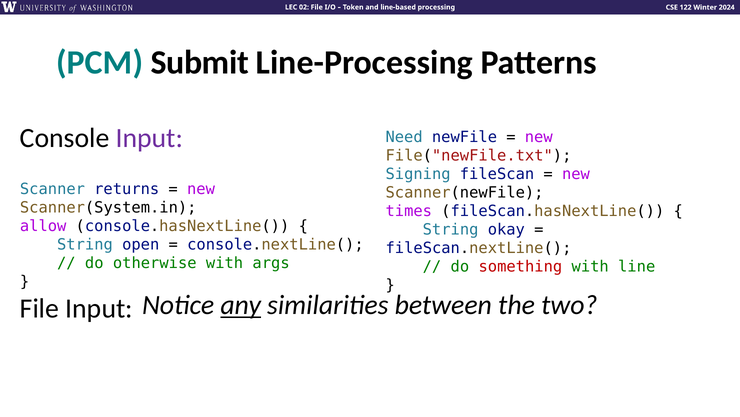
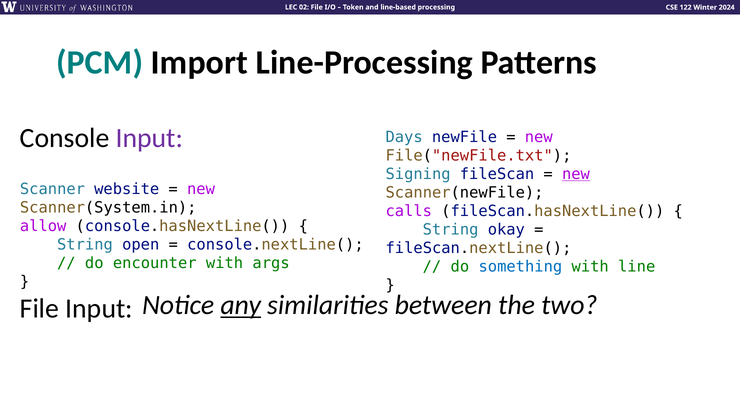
Submit: Submit -> Import (199, 62)
Need: Need -> Days (404, 137)
new underline: none -> present (576, 174)
returns: returns -> website (127, 189)
times: times -> calls (409, 211)
otherwise: otherwise -> encounter (155, 263)
something colour: red -> blue (520, 266)
